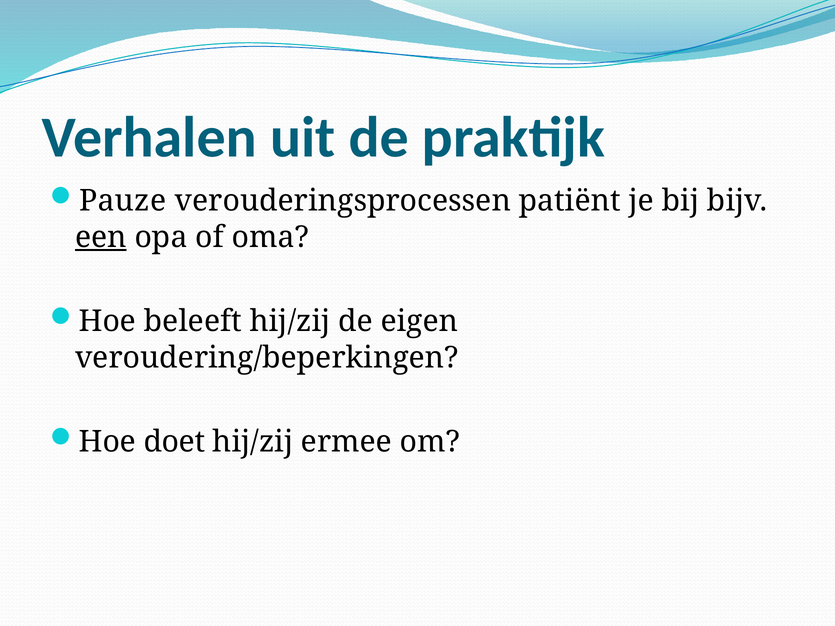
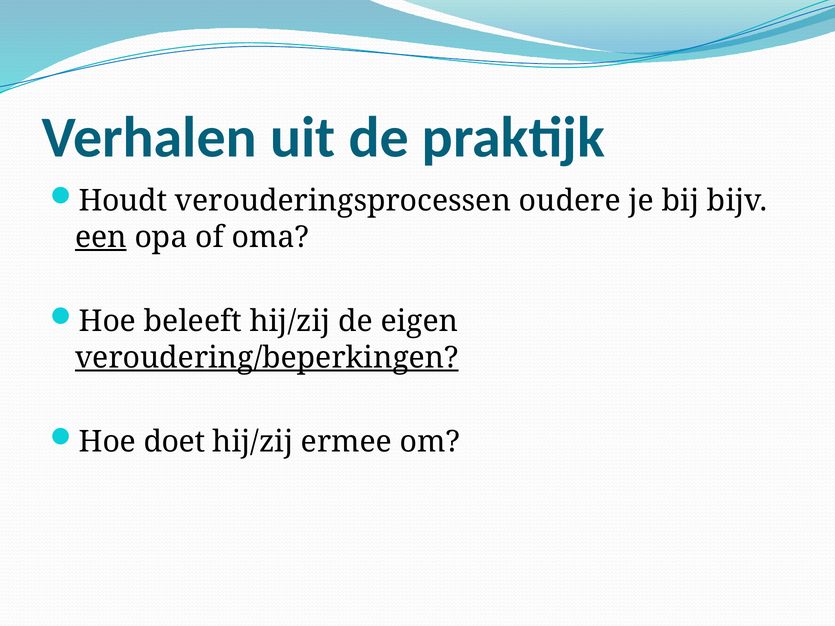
Pauze: Pauze -> Houdt (123, 201)
patiënt: patiënt -> oudere (570, 201)
veroudering/beperkingen underline: none -> present (267, 358)
